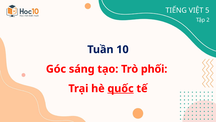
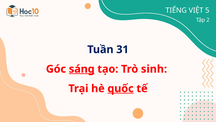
10: 10 -> 31 (122, 49)
sáng underline: none -> present (82, 69)
phối: phối -> sinh (154, 69)
